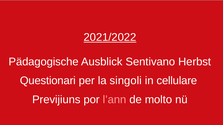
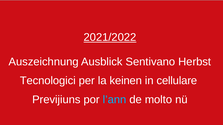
Pädagogische: Pädagogische -> Auszeichnung (44, 62)
Questionari: Questionari -> Tecnologici (48, 81)
singoli: singoli -> keinen (126, 81)
l’ann colour: pink -> light blue (115, 100)
